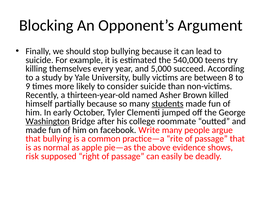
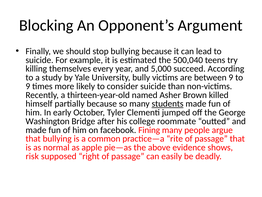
540,000: 540,000 -> 500,040 (188, 60)
between 8: 8 -> 9 (231, 77)
Washington underline: present -> none (48, 121)
Write: Write -> Fining (149, 130)
